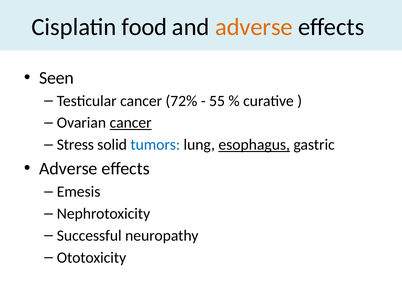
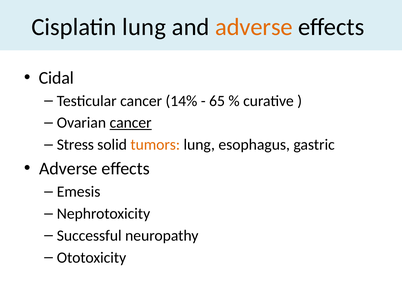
Cisplatin food: food -> lung (144, 27)
Seen: Seen -> Cidal (56, 78)
72%: 72% -> 14% (181, 101)
55: 55 -> 65 (217, 101)
tumors colour: blue -> orange (155, 145)
esophagus underline: present -> none (254, 145)
